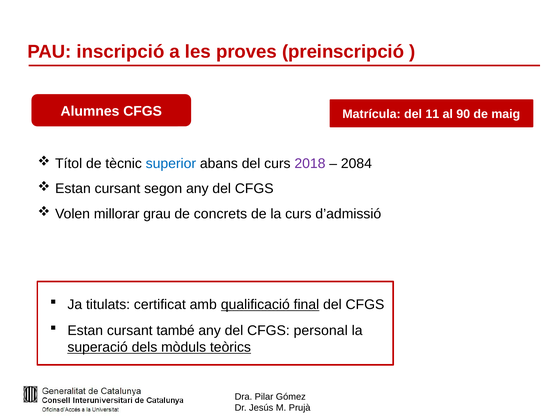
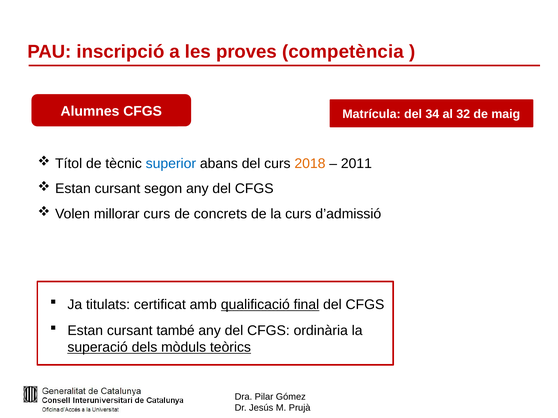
preinscripció: preinscripció -> competència (343, 52)
11: 11 -> 34 (432, 114)
90: 90 -> 32 (463, 114)
2018 colour: purple -> orange (310, 164)
2084: 2084 -> 2011 (356, 164)
millorar grau: grau -> curs (157, 214)
personal: personal -> ordinària (321, 331)
